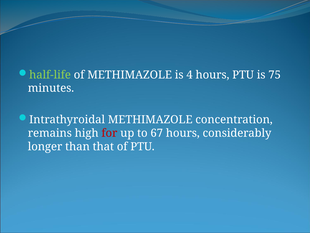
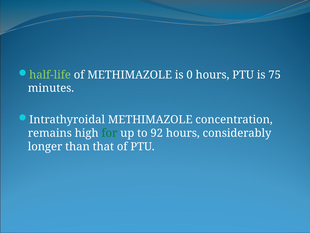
4: 4 -> 0 (190, 75)
for colour: red -> green (109, 133)
67: 67 -> 92 (157, 133)
